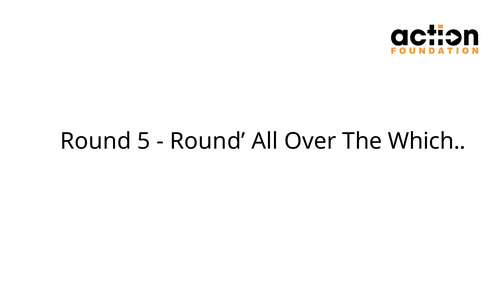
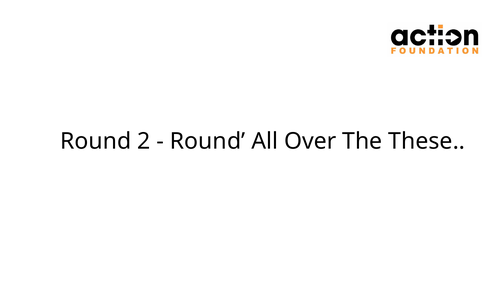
5: 5 -> 2 (144, 141)
Which: Which -> These (427, 141)
